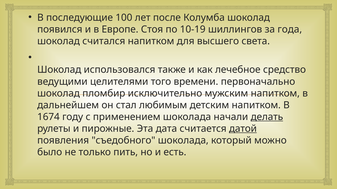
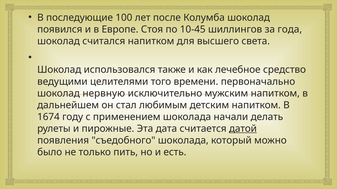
10-19: 10-19 -> 10-45 (193, 30)
пломбир: пломбир -> нервную (104, 94)
делать underline: present -> none (267, 117)
